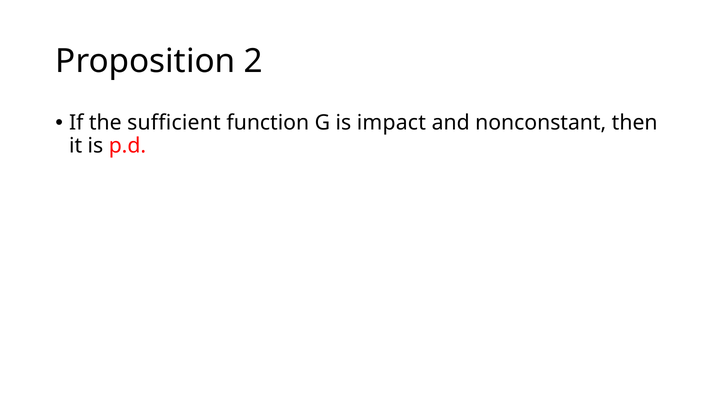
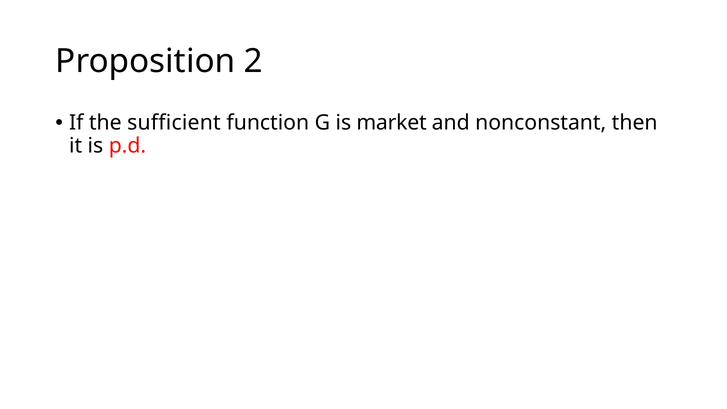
impact: impact -> market (392, 123)
